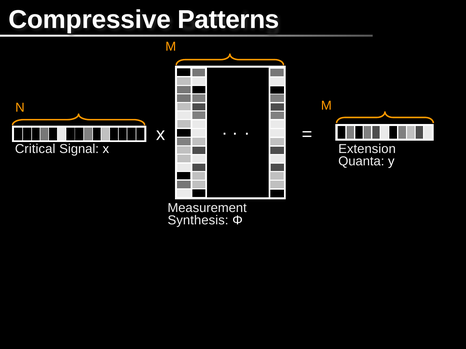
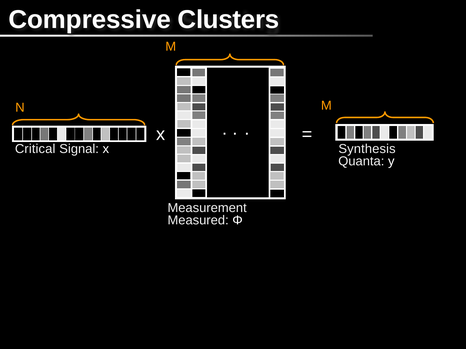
Patterns: Patterns -> Clusters (228, 20)
Extension: Extension -> Synthesis (367, 149)
Synthesis: Synthesis -> Measured (198, 221)
